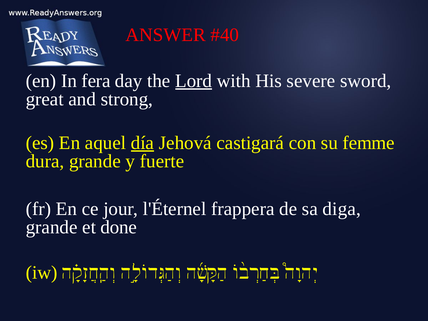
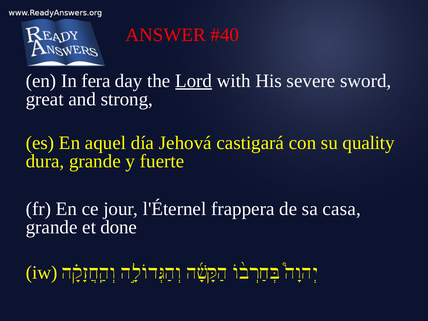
día underline: present -> none (142, 143)
femme: femme -> quality (369, 143)
diga: diga -> casa (342, 209)
